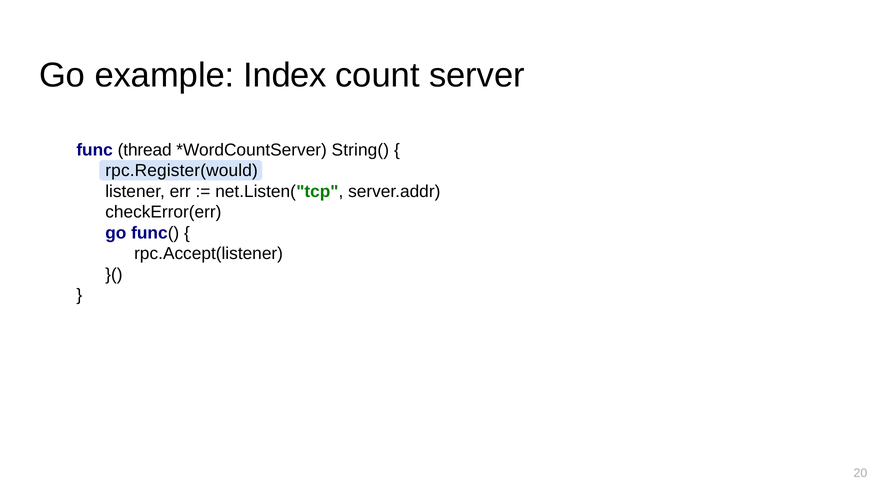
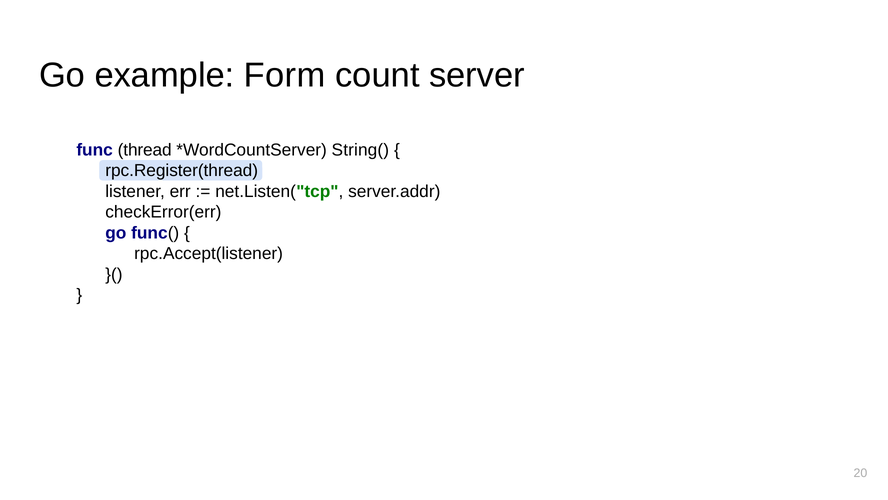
Index: Index -> Form (285, 75)
rpc.Register(would: rpc.Register(would -> rpc.Register(thread (182, 171)
